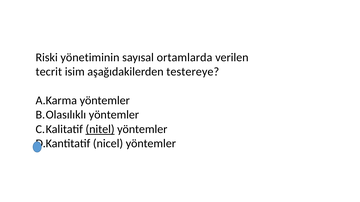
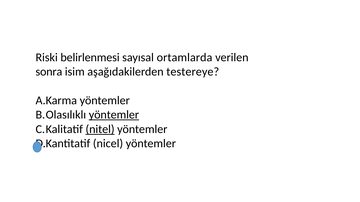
yönetiminin: yönetiminin -> belirlenmesi (90, 57)
tecrit: tecrit -> sonra (49, 72)
yöntemler underline: none -> present (114, 115)
